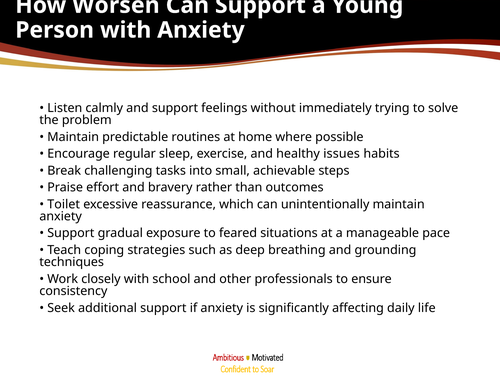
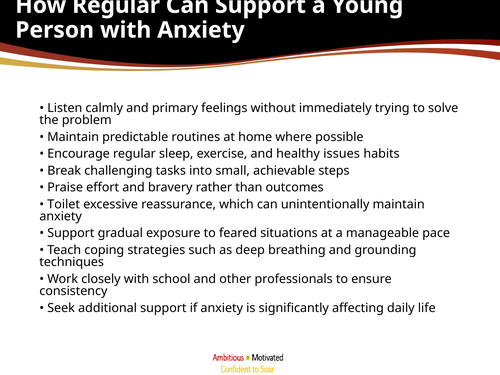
How Worsen: Worsen -> Regular (116, 5)
and support: support -> primary (175, 108)
